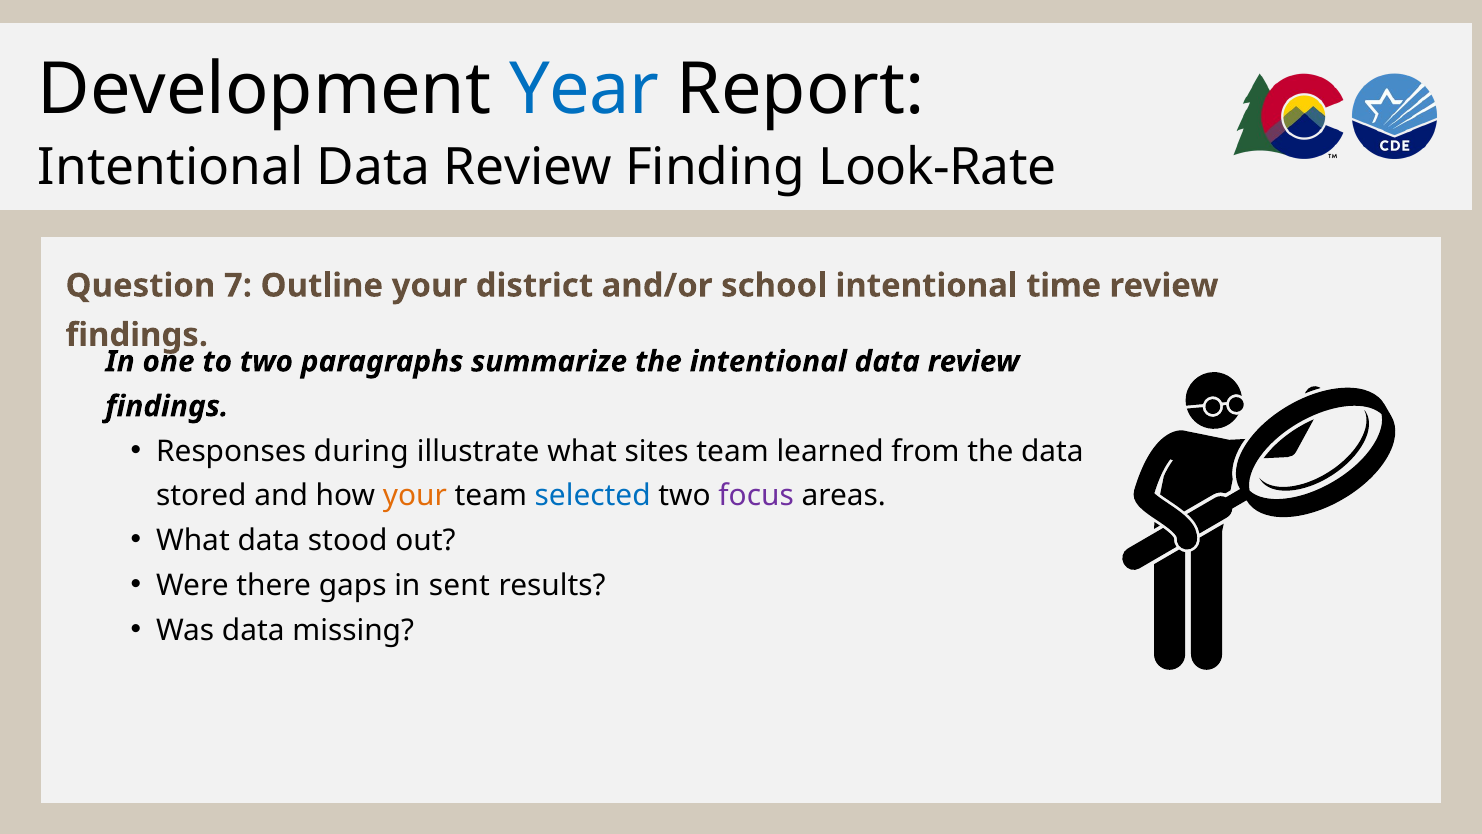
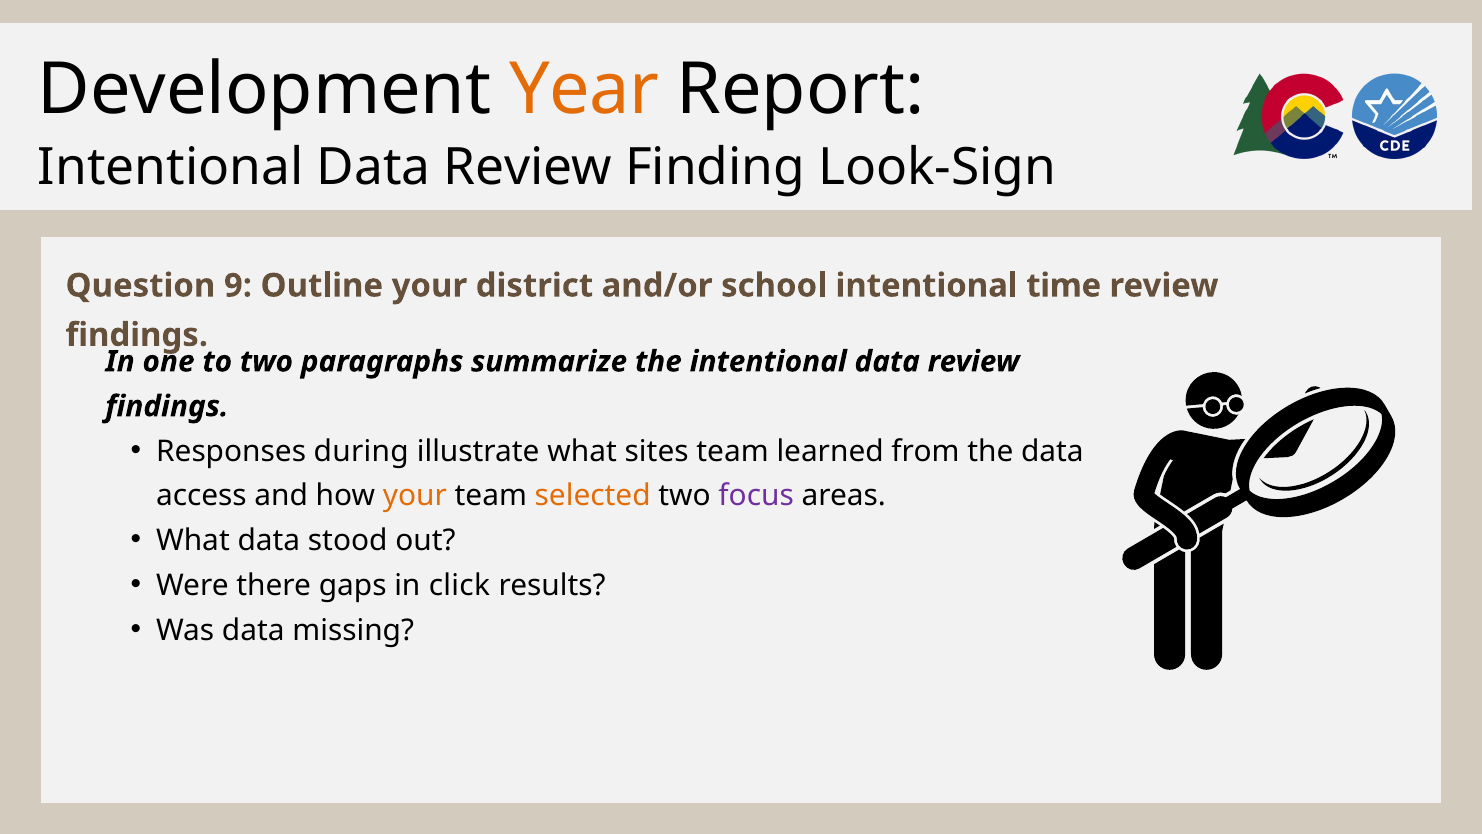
Year colour: blue -> orange (584, 90)
Look-Rate: Look-Rate -> Look-Sign (937, 167)
7: 7 -> 9 (238, 286)
stored: stored -> access (201, 496)
selected colour: blue -> orange (593, 496)
sent: sent -> click (459, 585)
